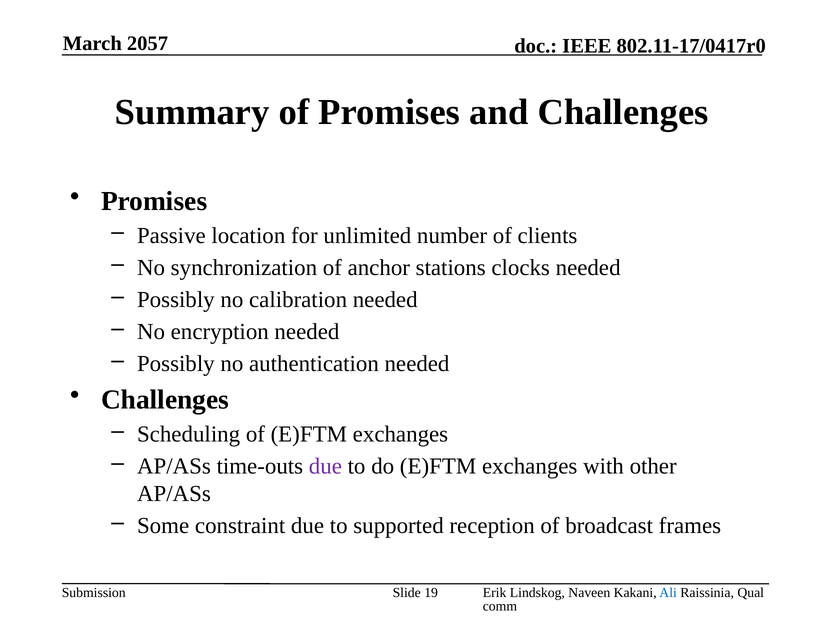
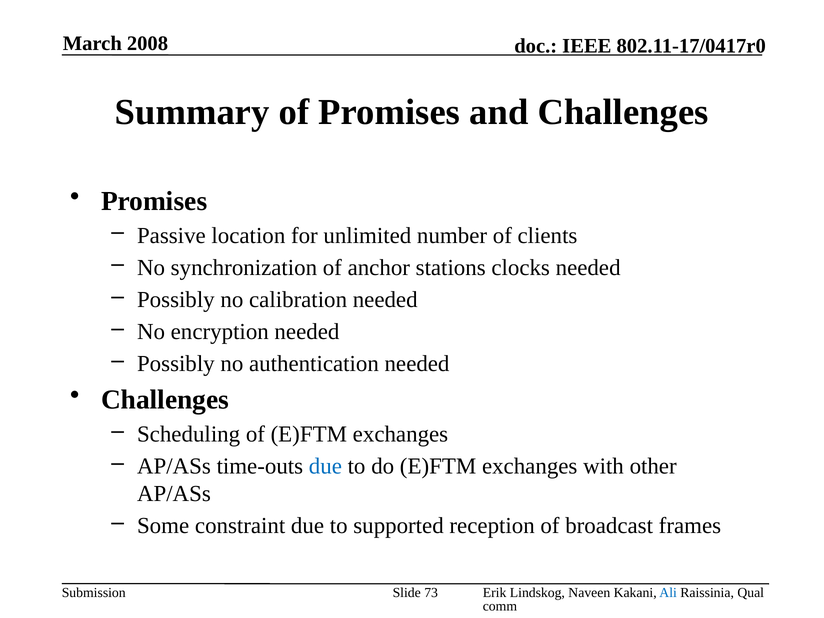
2057: 2057 -> 2008 (147, 44)
due colour: purple -> blue (325, 466)
19: 19 -> 73 (431, 593)
